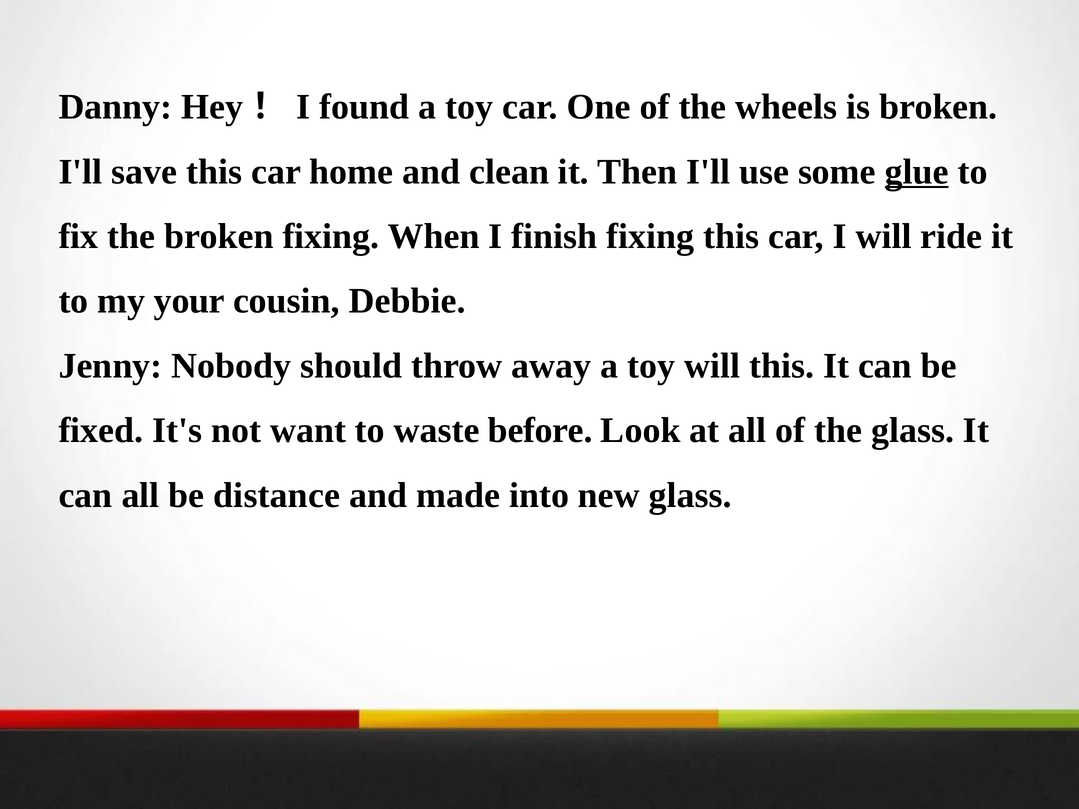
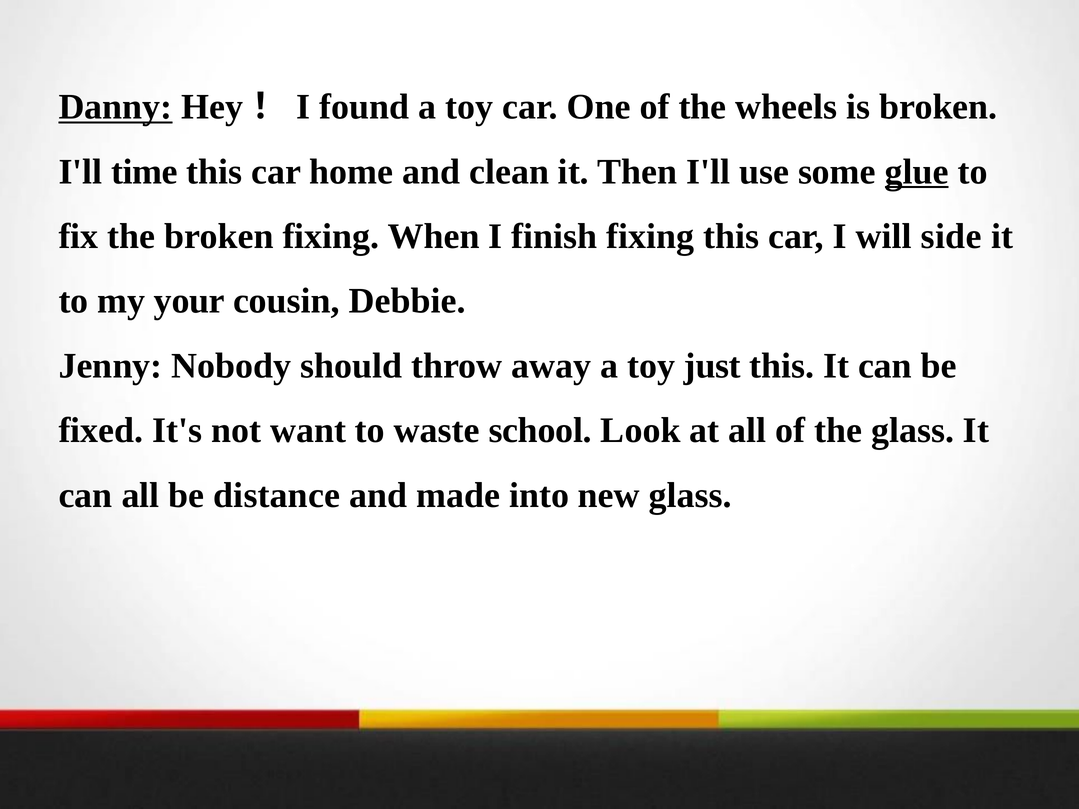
Danny underline: none -> present (115, 107)
save: save -> time (144, 172)
ride: ride -> side (951, 236)
toy will: will -> just (712, 366)
before: before -> school (540, 431)
